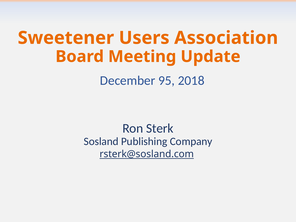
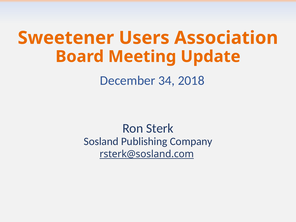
95: 95 -> 34 (167, 81)
